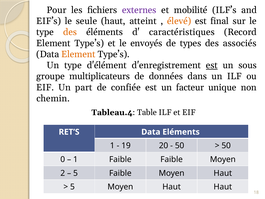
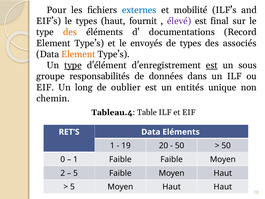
externes colour: purple -> blue (139, 10)
le seule: seule -> types (87, 21)
atteint: atteint -> fournit (143, 21)
élevé colour: orange -> purple (179, 21)
caractéristiques: caractéristiques -> documentations (182, 32)
type underline: none -> present (73, 65)
multiplicateurs: multiplicateurs -> responsabilités (100, 76)
part: part -> long (84, 87)
confiée: confiée -> oublier (126, 87)
facteur: facteur -> entités (190, 87)
